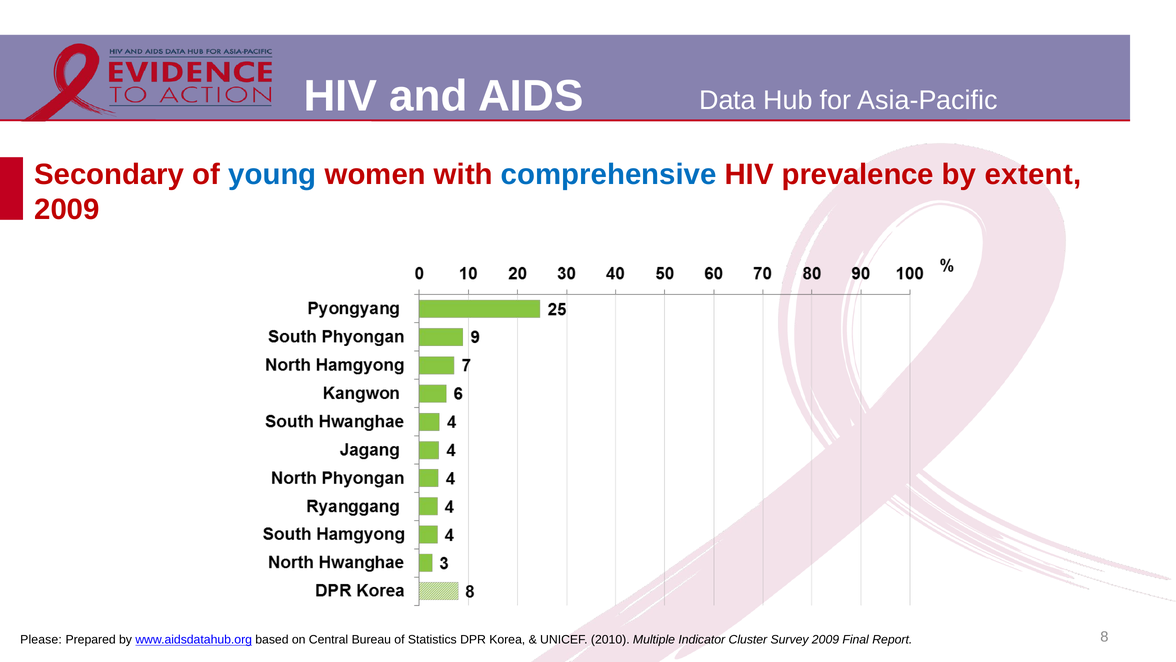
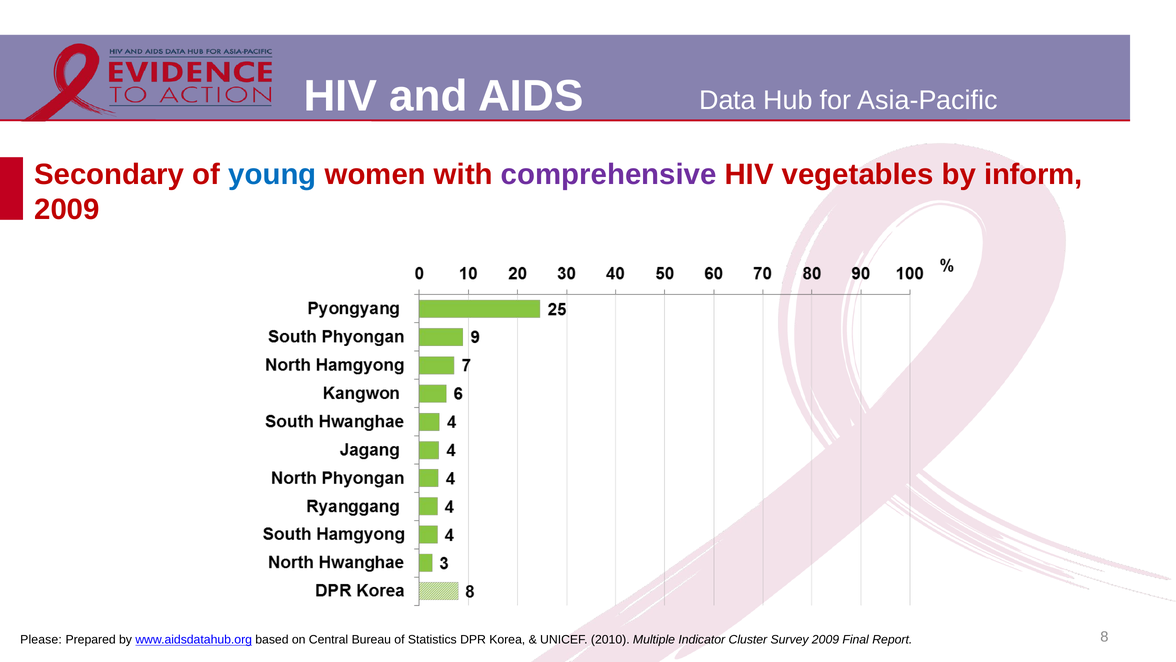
comprehensive colour: blue -> purple (609, 174)
prevalence: prevalence -> vegetables (858, 174)
extent: extent -> inform (1033, 174)
